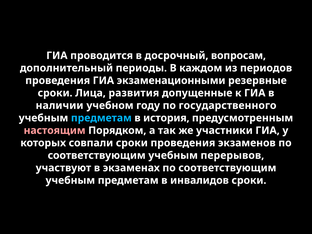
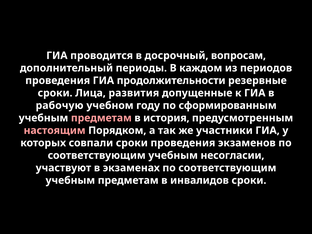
экзаменационными: экзаменационными -> продолжительности (171, 81)
наличии: наличии -> рабочую (60, 105)
государственного: государственного -> сформированным (228, 105)
предметам colour: light blue -> pink (101, 118)
перерывов: перерывов -> несогласии (232, 155)
